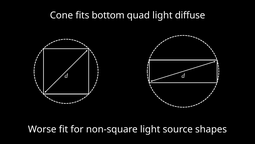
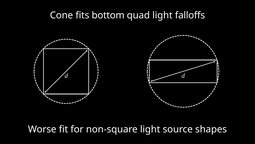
diffuse: diffuse -> falloffs (190, 15)
